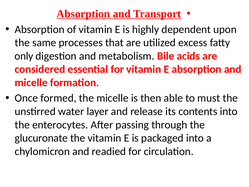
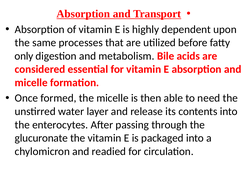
excess: excess -> before (193, 43)
must: must -> need (209, 98)
